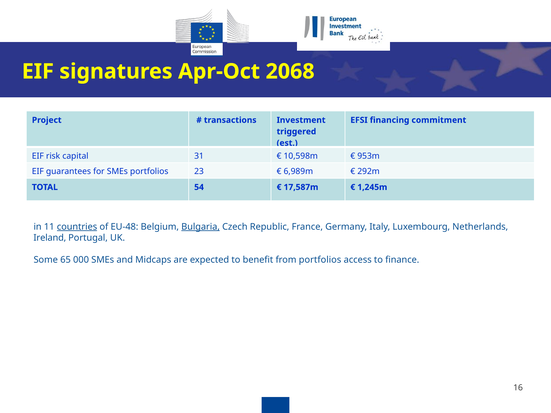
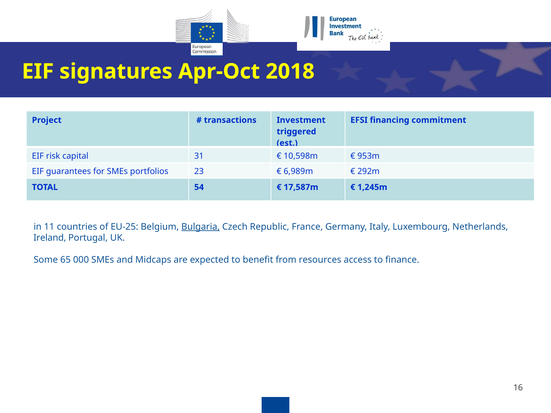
2068: 2068 -> 2018 (290, 71)
countries underline: present -> none (77, 227)
EU-48: EU-48 -> EU-25 (124, 227)
from portfolios: portfolios -> resources (320, 260)
